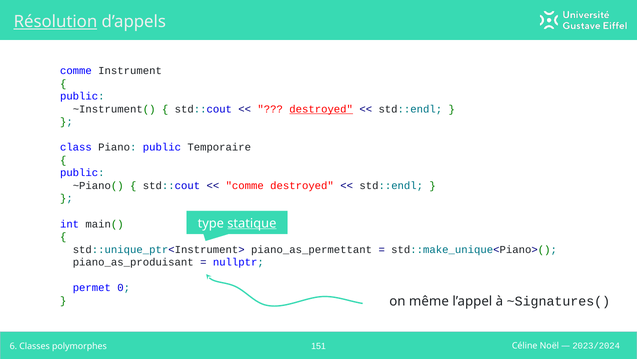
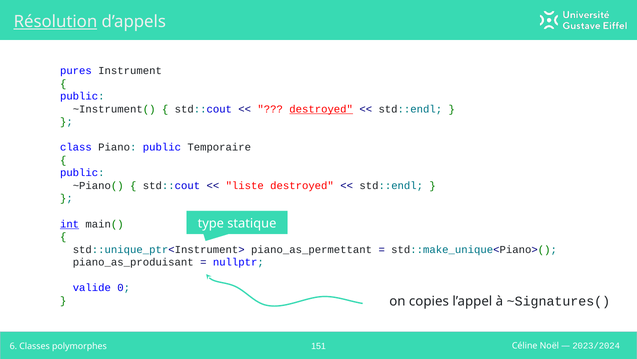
comme: comme -> pures (76, 71)
comme: comme -> liste (245, 185)
statique underline: present -> none (252, 223)
int underline: none -> present (70, 224)
permet: permet -> valide (92, 287)
même: même -> copies (429, 301)
